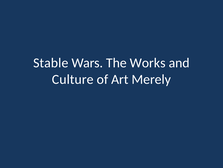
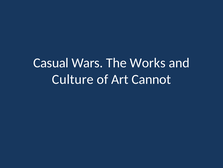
Stable: Stable -> Casual (51, 63)
Merely: Merely -> Cannot (151, 79)
